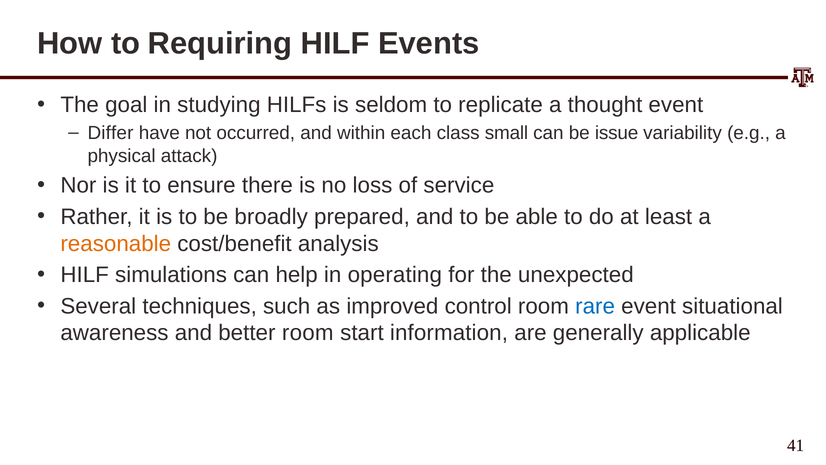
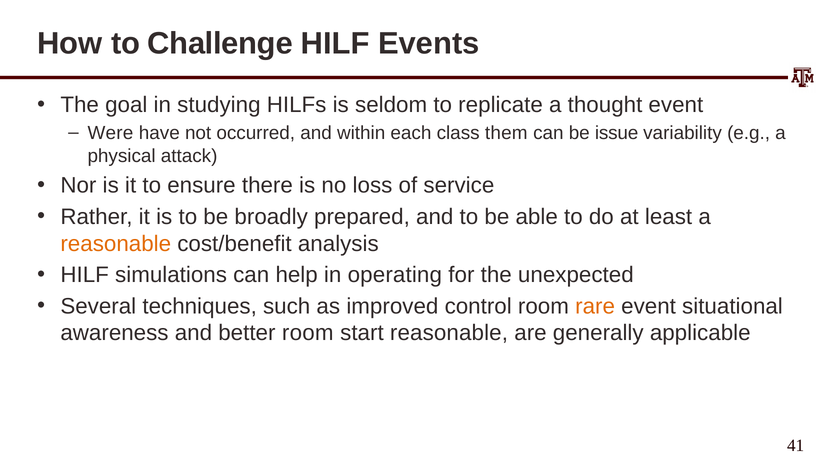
Requiring: Requiring -> Challenge (220, 43)
Differ: Differ -> Were (110, 133)
small: small -> them (506, 133)
rare colour: blue -> orange (595, 306)
start information: information -> reasonable (449, 333)
